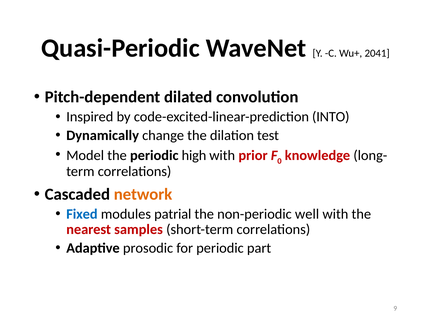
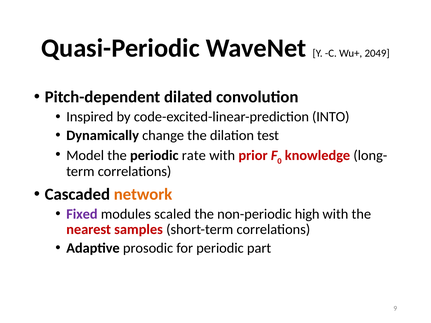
2041: 2041 -> 2049 (377, 53)
high: high -> rate (194, 156)
Fixed colour: blue -> purple (82, 214)
patrial: patrial -> scaled (173, 214)
well: well -> high (307, 214)
